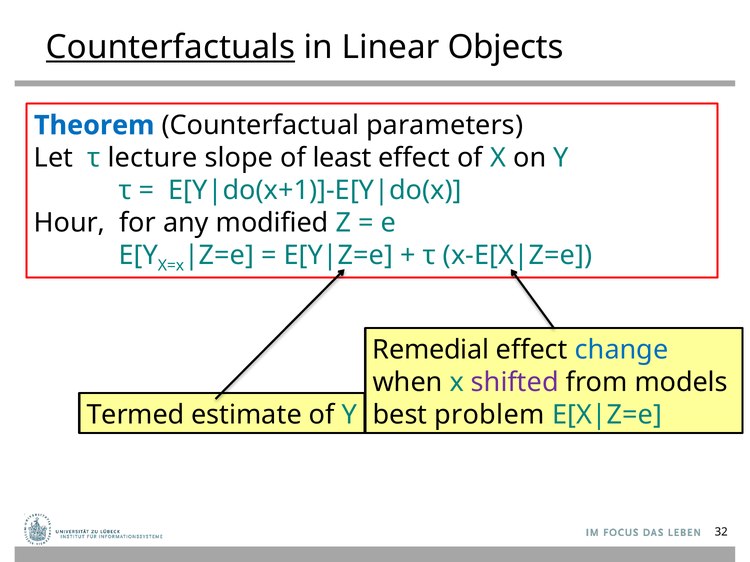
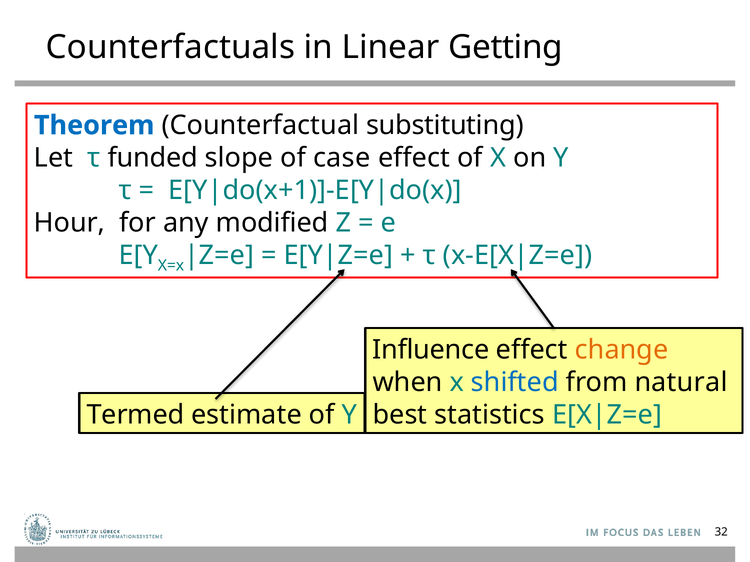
Counterfactuals underline: present -> none (170, 47)
Objects: Objects -> Getting (506, 47)
parameters: parameters -> substituting (445, 125)
lecture: lecture -> funded (153, 158)
least: least -> case (342, 158)
Remedial: Remedial -> Influence (431, 350)
change colour: blue -> orange (622, 350)
shifted colour: purple -> blue (515, 383)
models: models -> natural (681, 383)
problem: problem -> statistics (490, 415)
